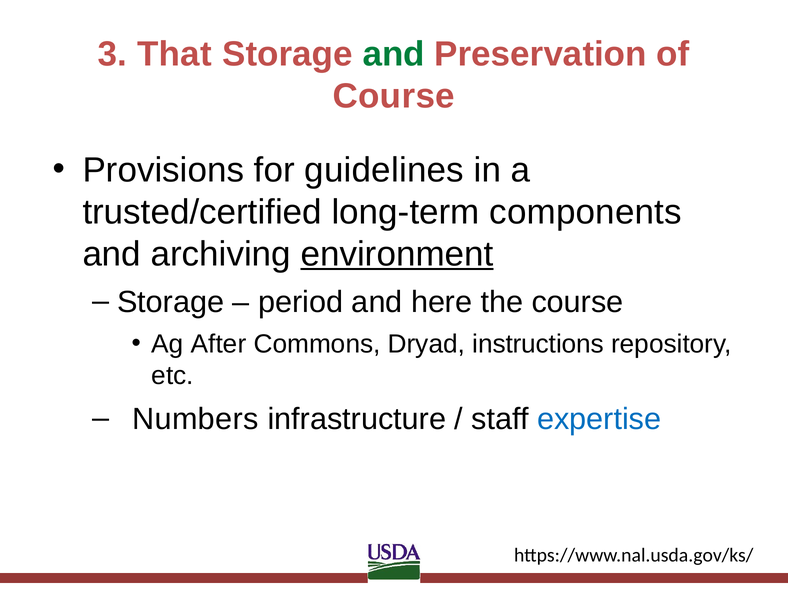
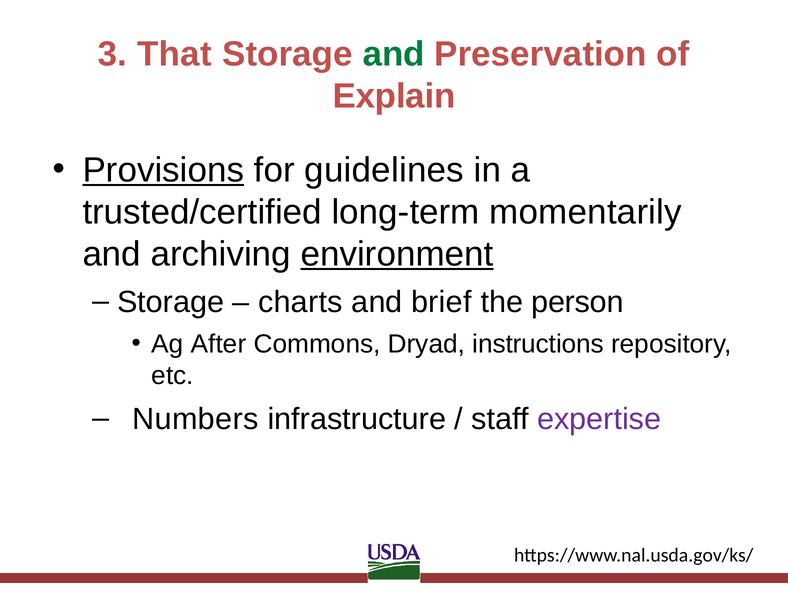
Course: Course -> Explain (394, 96)
Provisions underline: none -> present (163, 170)
components: components -> momentarily (586, 212)
period: period -> charts (300, 302)
here: here -> brief (441, 302)
the course: course -> person (578, 302)
expertise colour: blue -> purple (599, 419)
